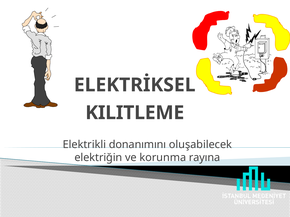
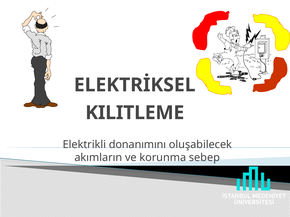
elektriğin: elektriğin -> akımların (98, 158)
rayına: rayına -> sebep (204, 158)
